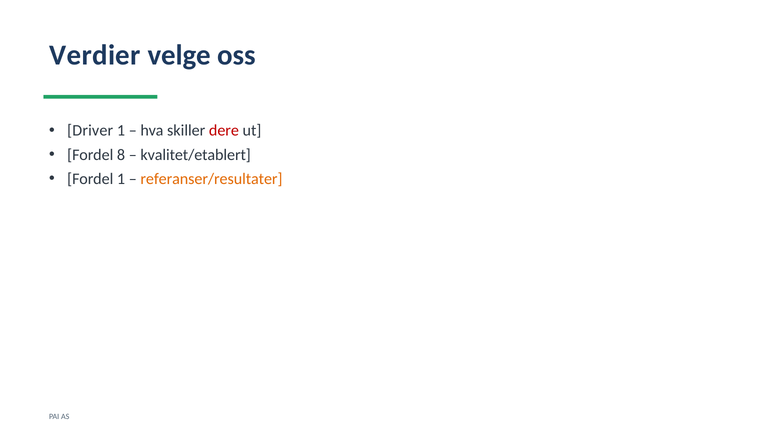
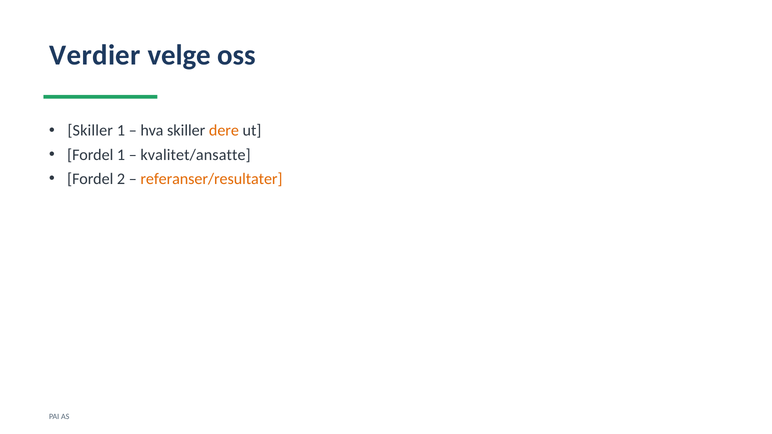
Driver: Driver -> Skiller (90, 131)
dere colour: red -> orange (224, 131)
Fordel 8: 8 -> 1 (121, 155)
kvalitet/etablert: kvalitet/etablert -> kvalitet/ansatte (195, 155)
Fordel 1: 1 -> 2 (121, 179)
